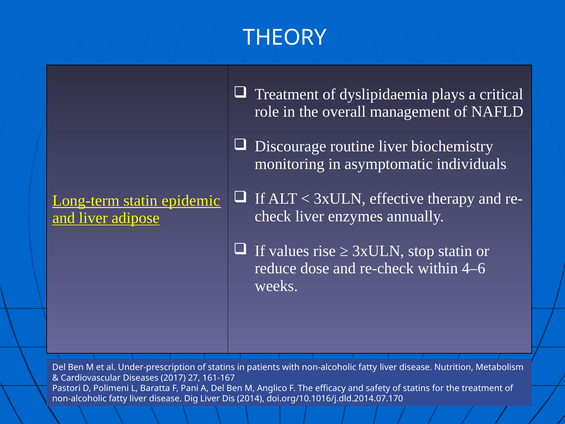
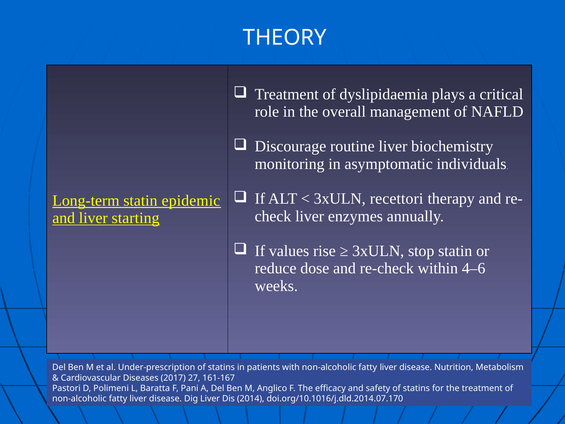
effective: effective -> recettori (397, 199)
adipose: adipose -> starting (136, 218)
